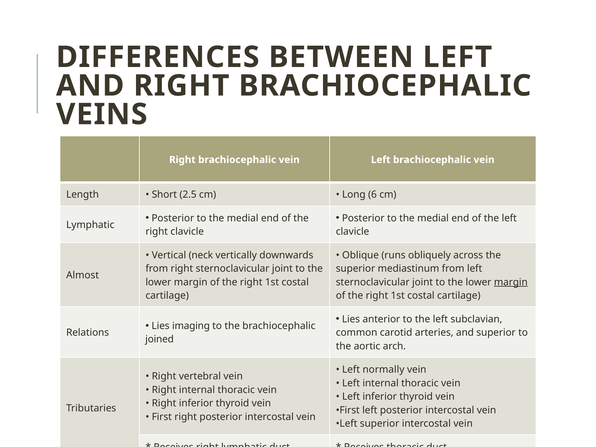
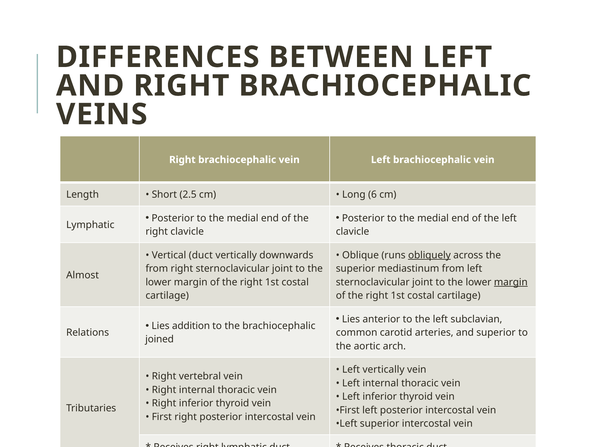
Vertical neck: neck -> duct (201, 255)
obliquely underline: none -> present (429, 255)
imaging: imaging -> addition (191, 326)
Left normally: normally -> vertically (383, 370)
